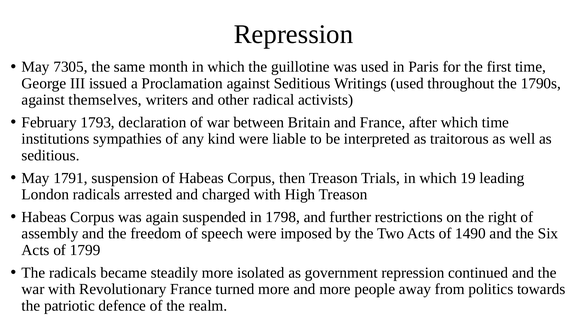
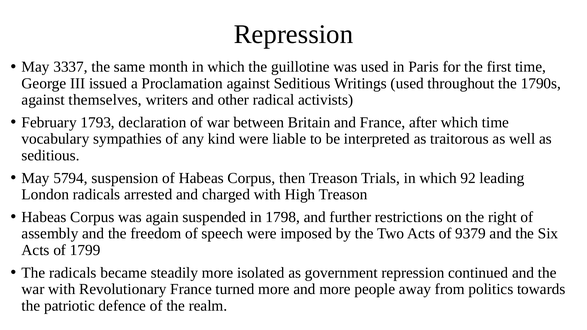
7305: 7305 -> 3337 (71, 67)
institutions: institutions -> vocabulary (55, 139)
1791: 1791 -> 5794 (71, 178)
19: 19 -> 92 (468, 178)
1490: 1490 -> 9379 (471, 234)
